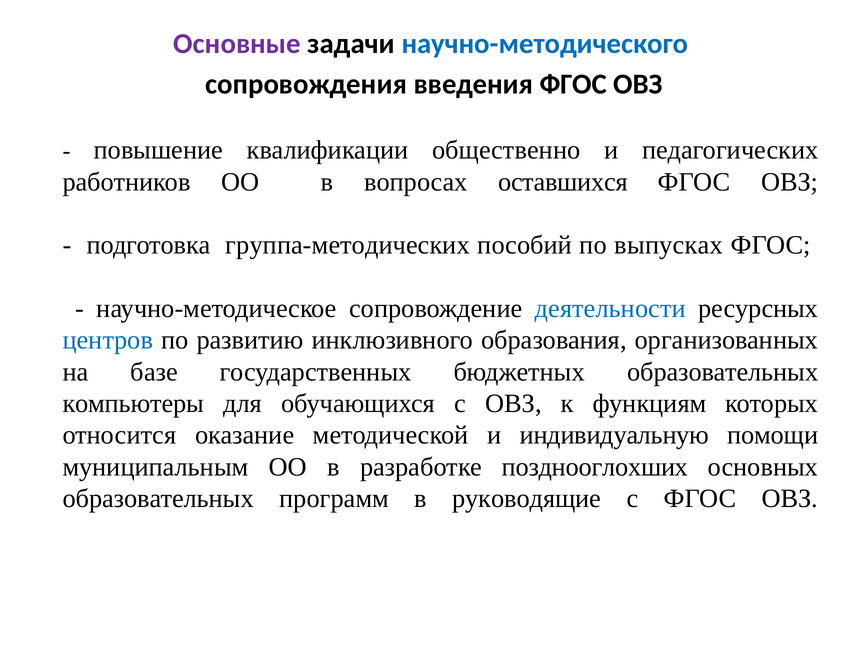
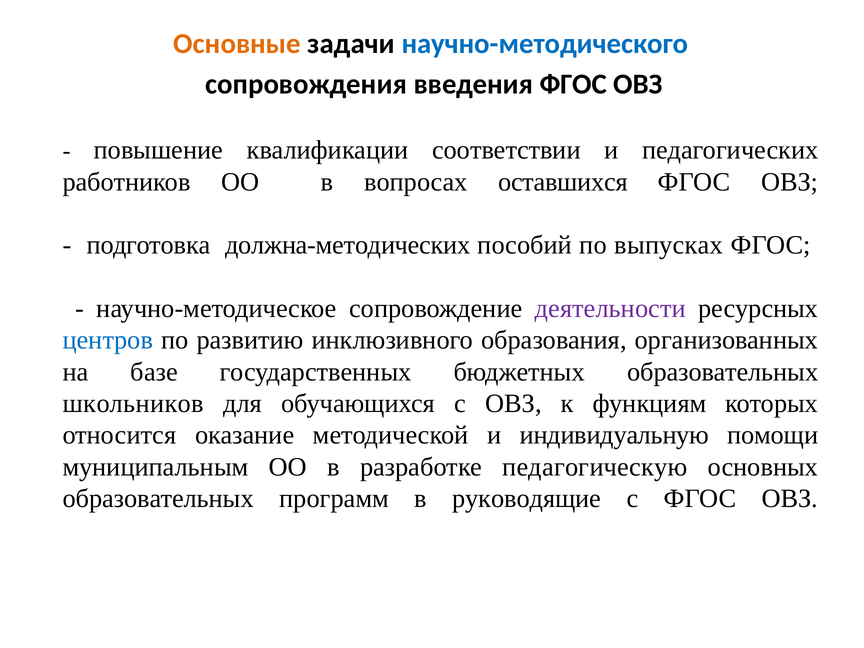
Основные colour: purple -> orange (237, 44)
общественно: общественно -> соответствии (506, 150)
группа-методических: группа-методических -> должна-методических (348, 245)
деятельности colour: blue -> purple (610, 309)
компьютеры: компьютеры -> школьников (133, 404)
позднооглохших: позднооглохших -> педагогическую (595, 467)
